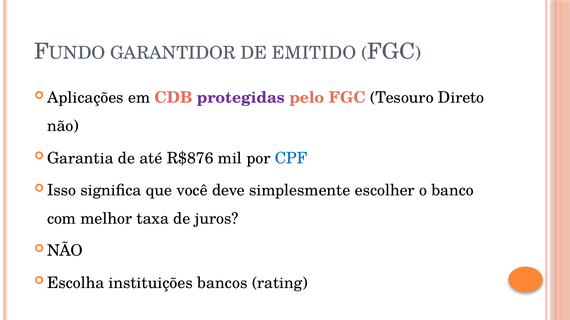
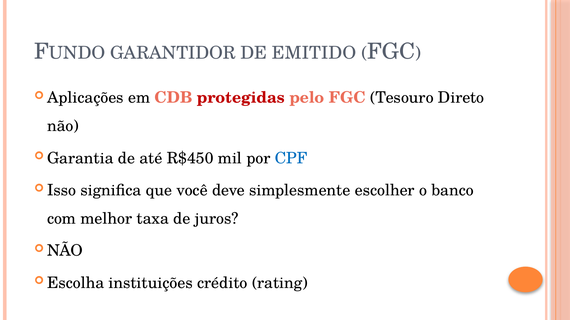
protegidas colour: purple -> red (241, 98)
R$876: R$876 -> R$450 (190, 158)
bancos: bancos -> crédito (222, 283)
